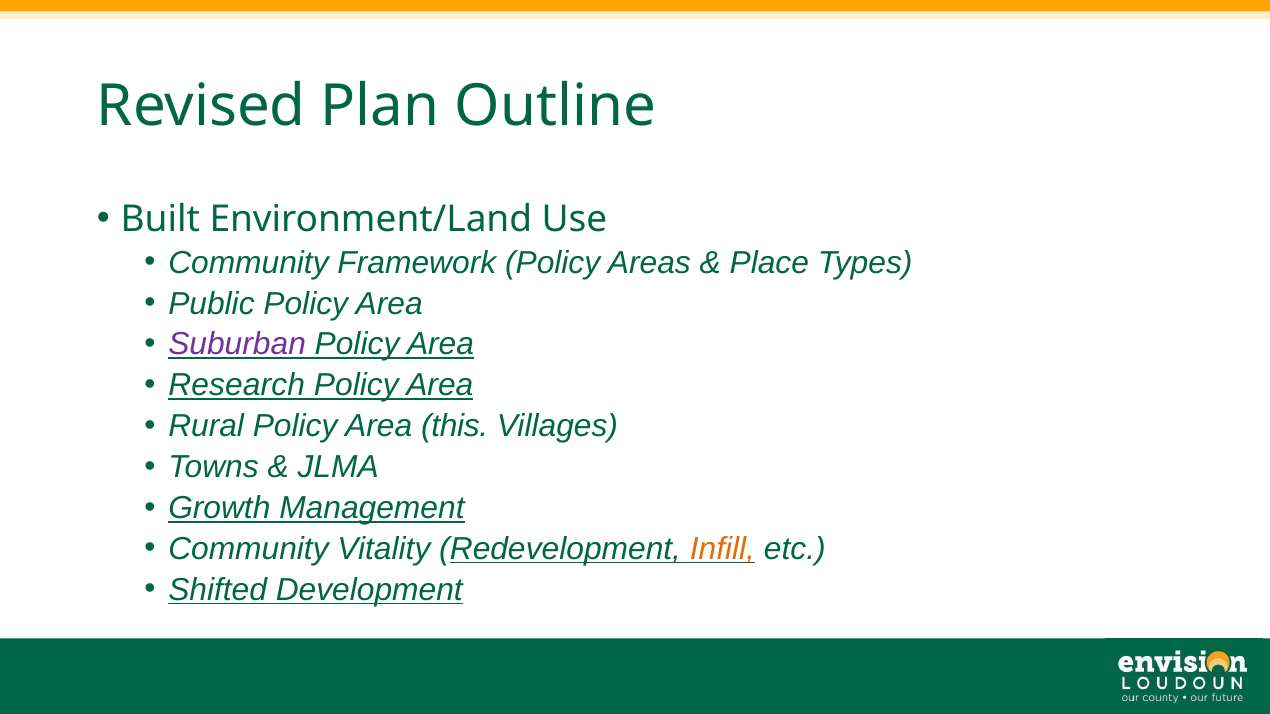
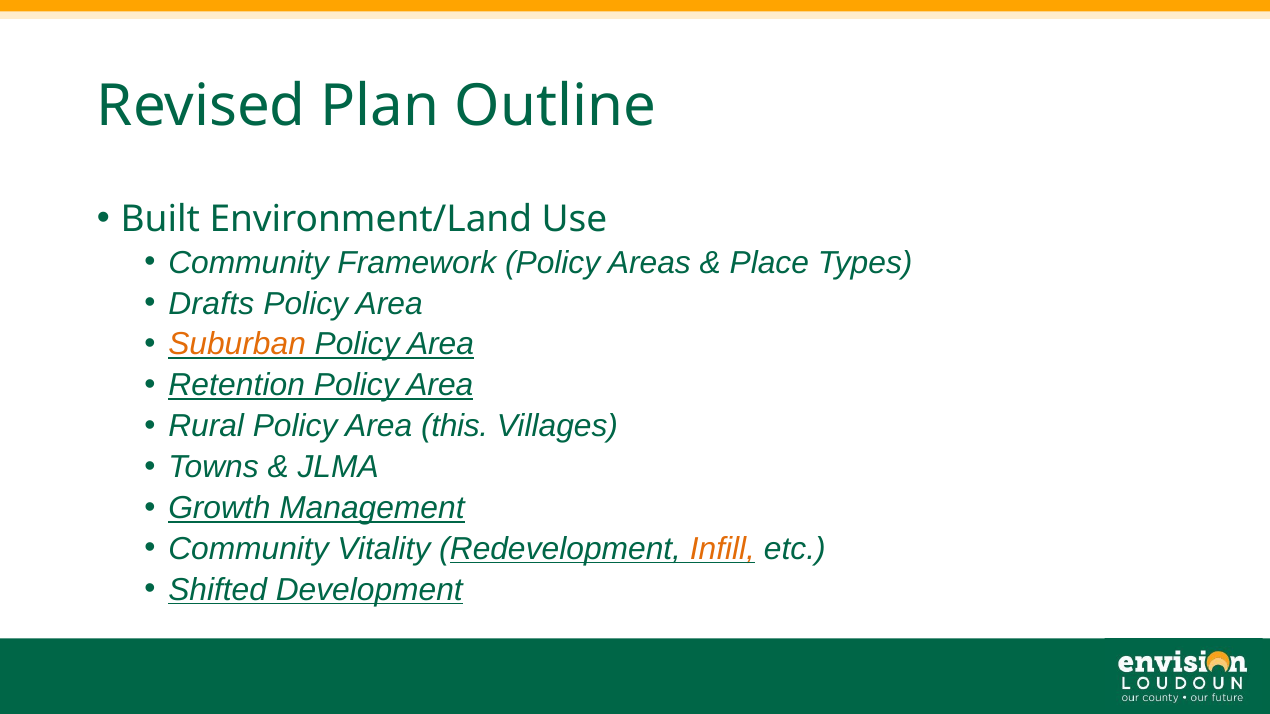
Public: Public -> Drafts (211, 304)
Suburban colour: purple -> orange (237, 345)
Research: Research -> Retention (237, 385)
